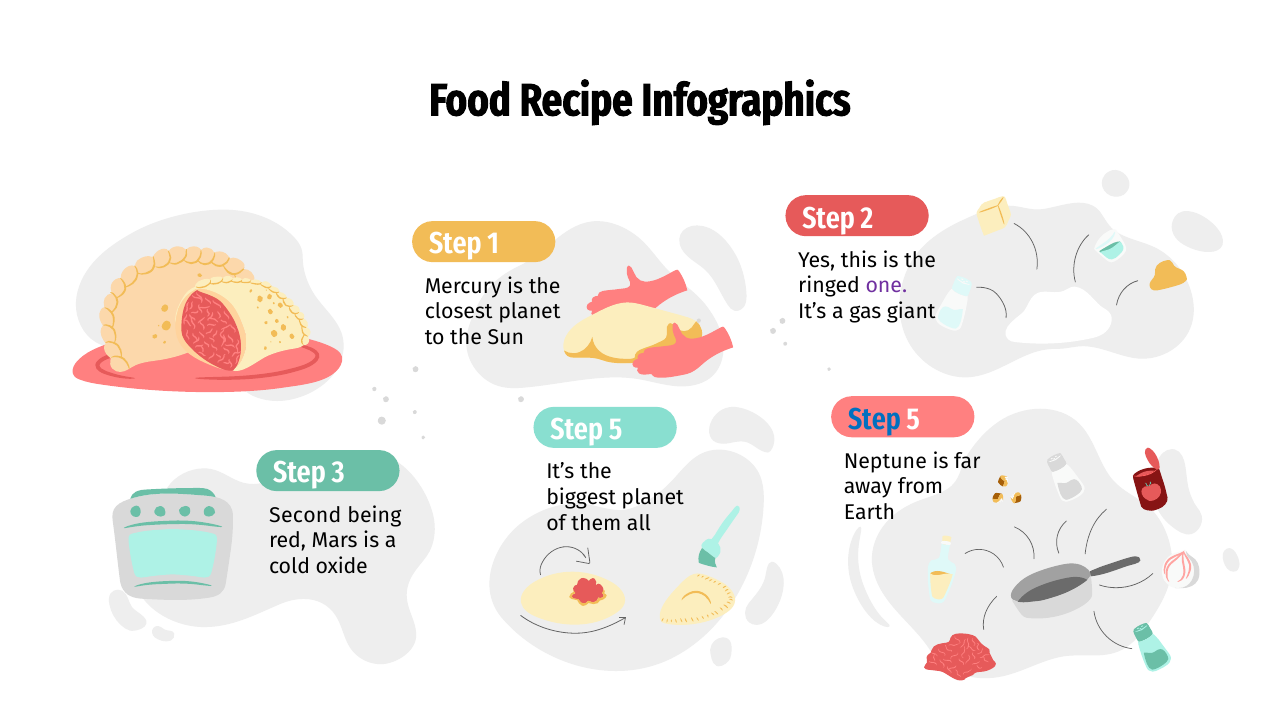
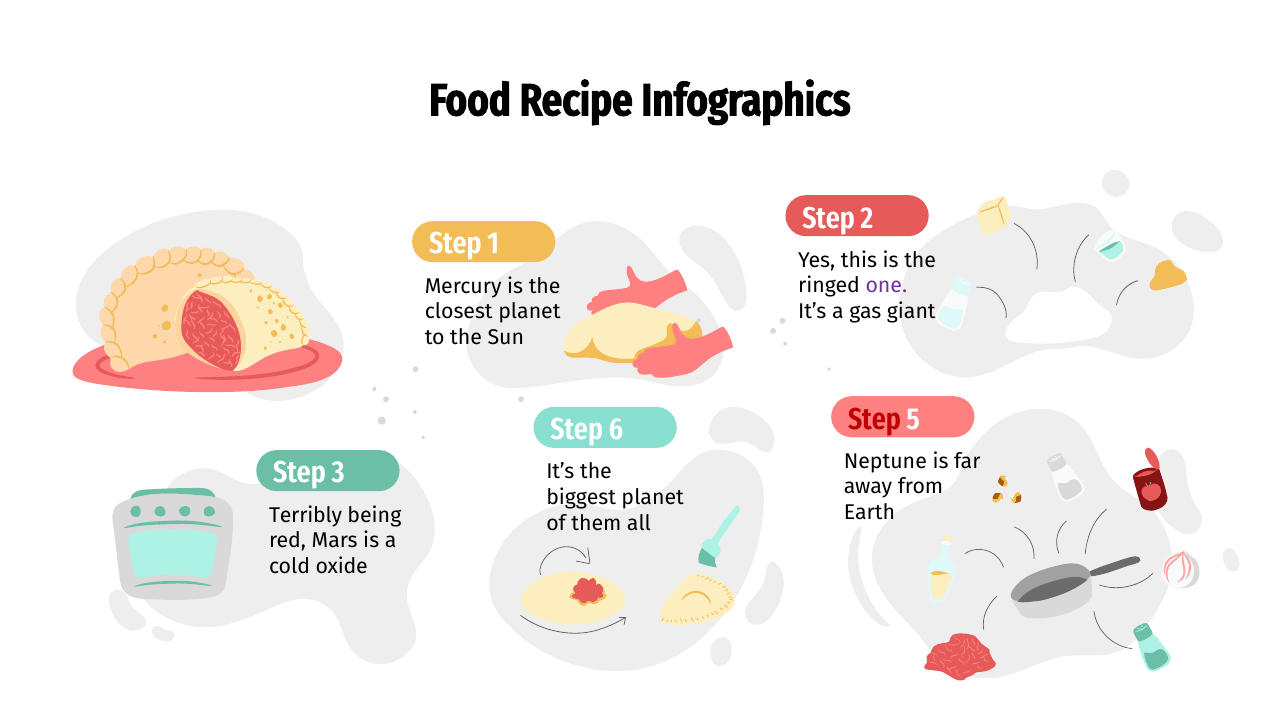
Step colour: blue -> red (874, 419)
5: 5 -> 6 (616, 430)
Second: Second -> Terribly (306, 515)
